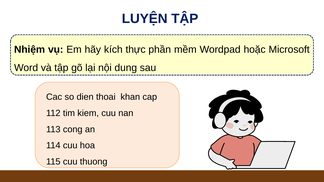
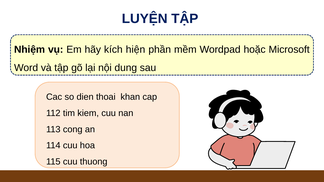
thực: thực -> hiện (135, 50)
